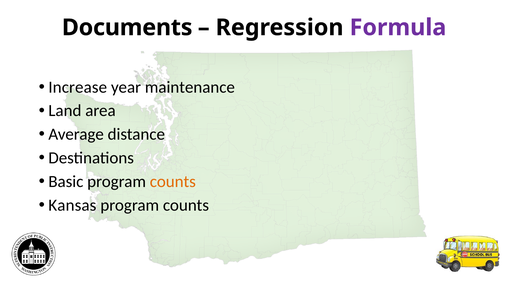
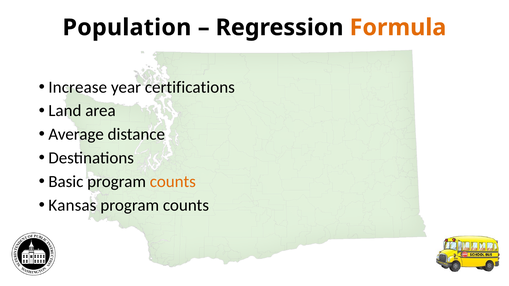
Documents: Documents -> Population (127, 28)
Formula colour: purple -> orange (398, 28)
maintenance: maintenance -> certifications (190, 87)
